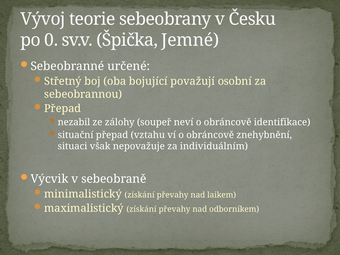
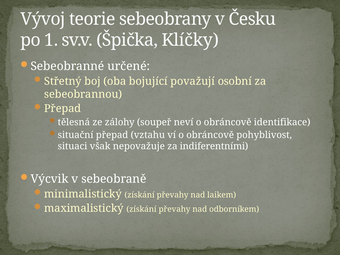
0: 0 -> 1 (51, 40)
Jemné: Jemné -> Klíčky (190, 40)
nezabil: nezabil -> tělesná (74, 122)
znehybnění: znehybnění -> pohyblivost (264, 135)
individuálním: individuálním -> indiferentními (214, 146)
